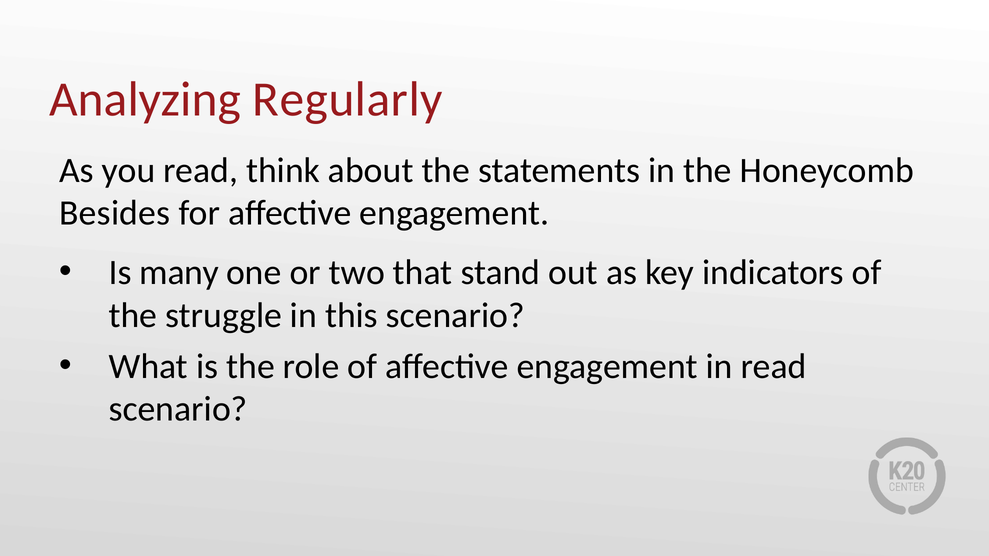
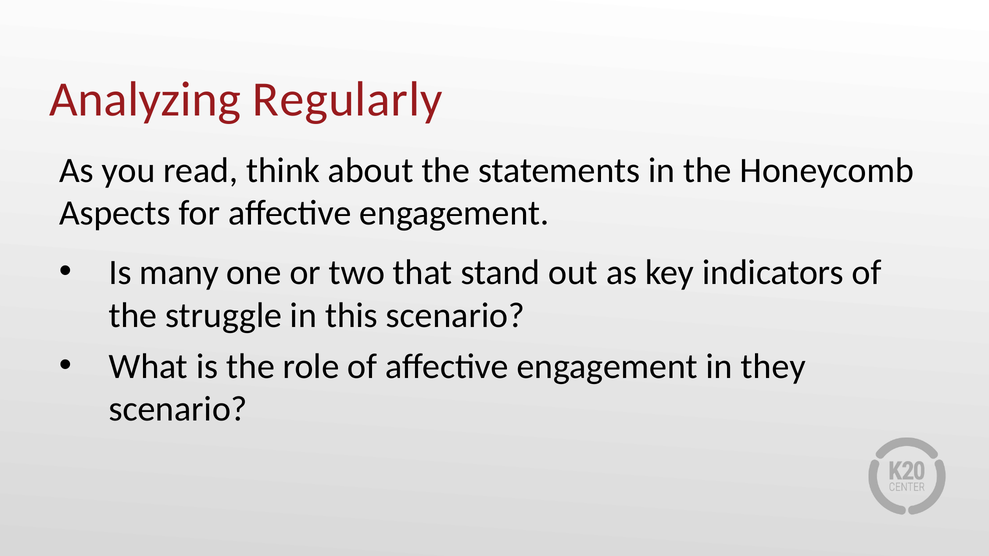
Besides: Besides -> Aspects (115, 213)
in read: read -> they (773, 367)
